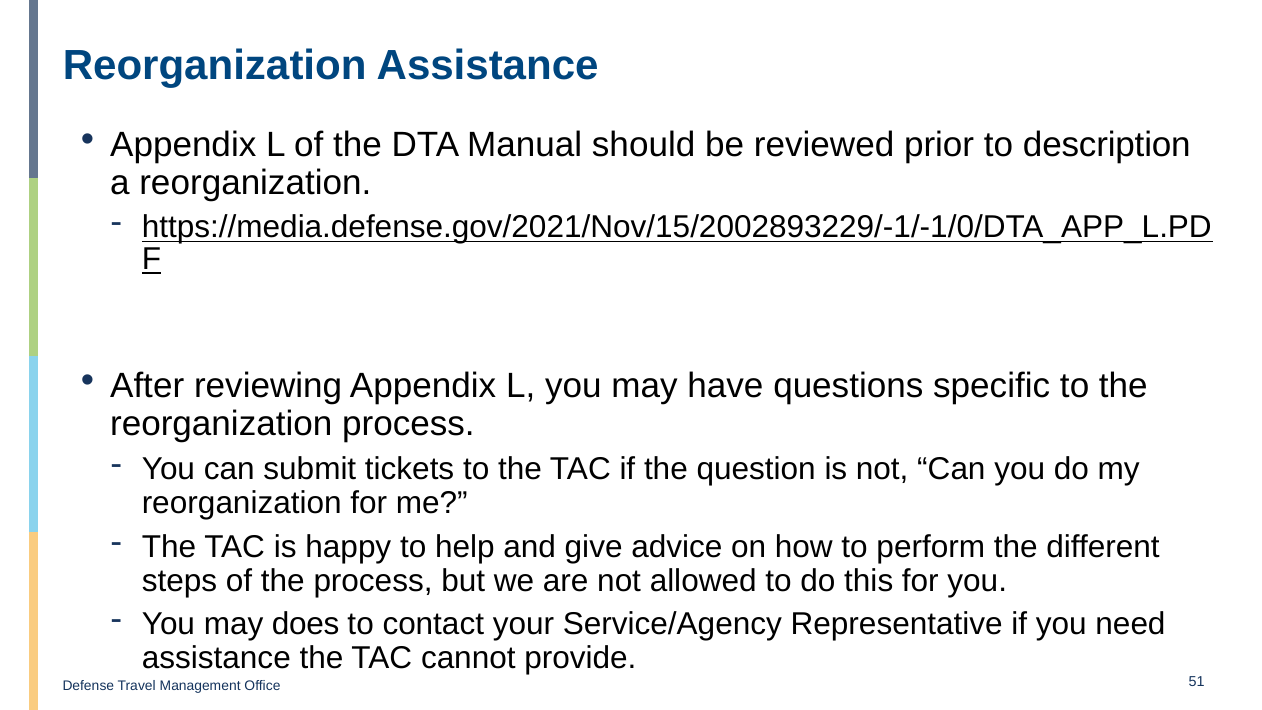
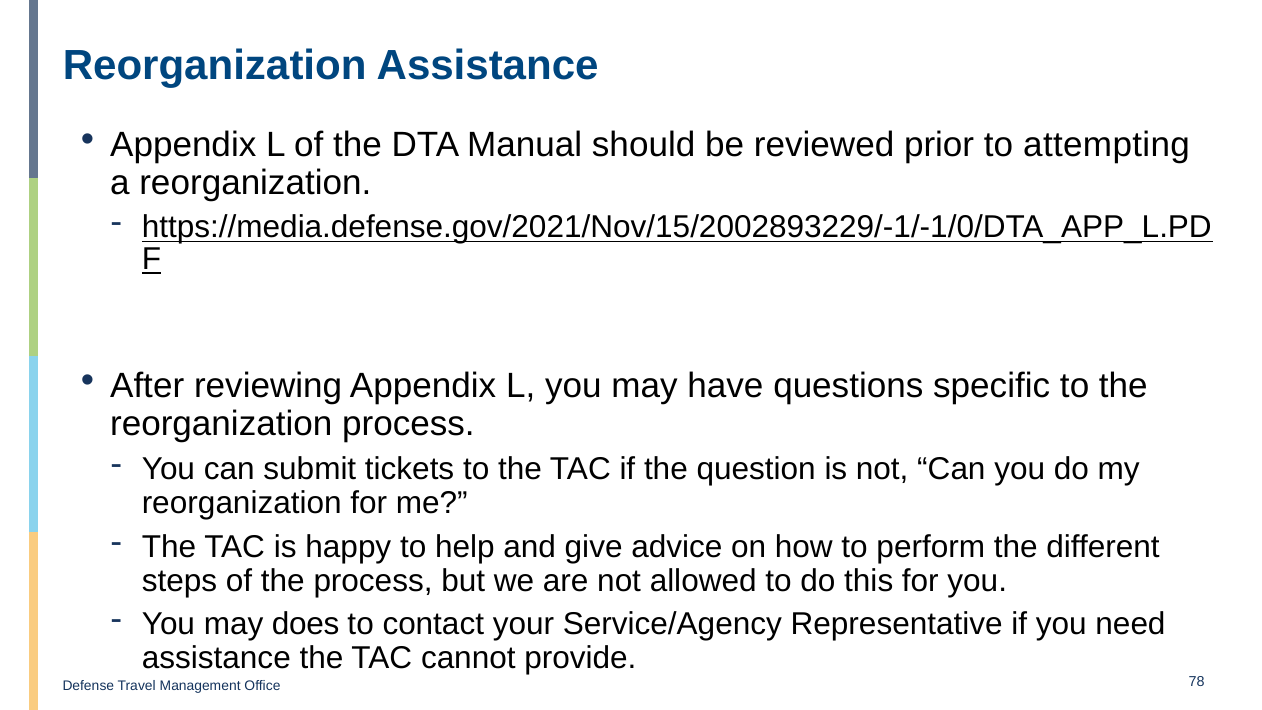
description: description -> attempting (1107, 145)
51: 51 -> 78 (1197, 681)
